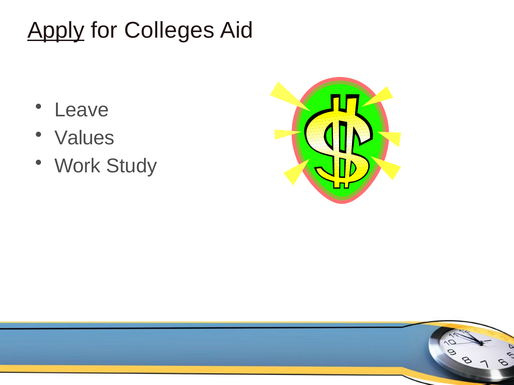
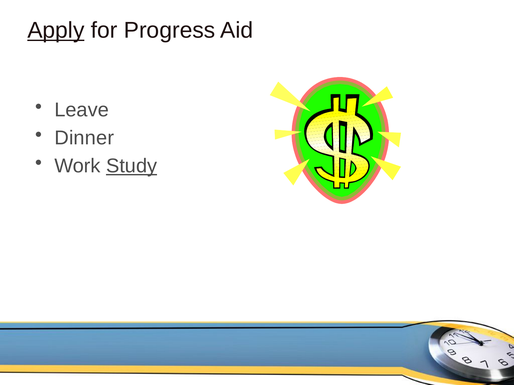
Colleges: Colleges -> Progress (170, 30)
Values: Values -> Dinner (84, 138)
Study underline: none -> present (132, 166)
